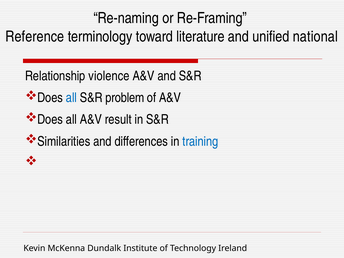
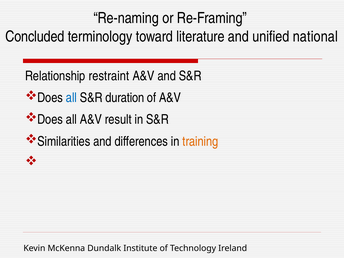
Reference: Reference -> Concluded (35, 37)
violence: violence -> restraint (109, 76)
problem: problem -> duration (125, 98)
training colour: blue -> orange (200, 141)
